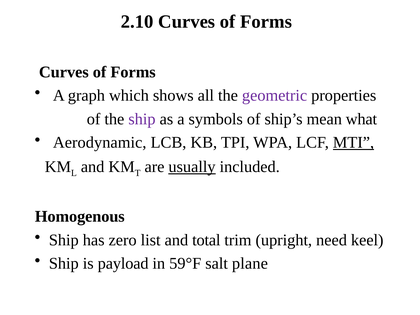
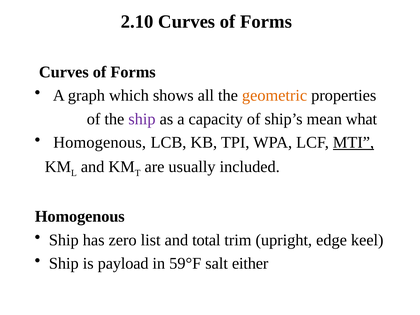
geometric colour: purple -> orange (275, 96)
symbols: symbols -> capacity (216, 119)
Aerodynamic: Aerodynamic -> Homogenous (100, 143)
usually underline: present -> none (192, 167)
need: need -> edge (332, 240)
plane: plane -> either (250, 263)
